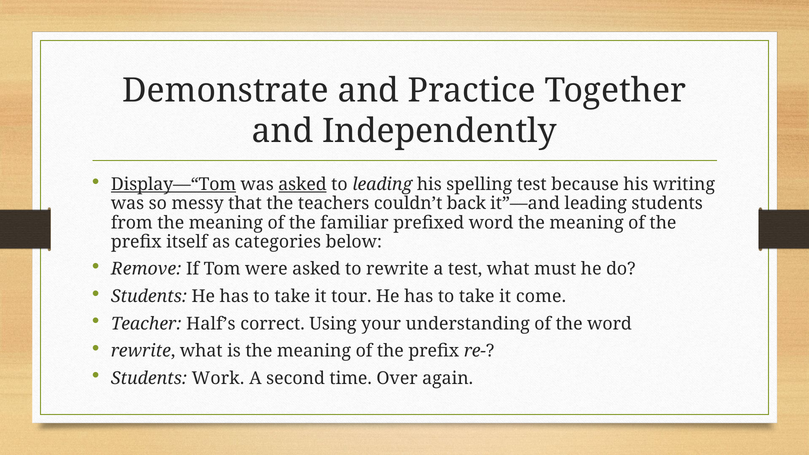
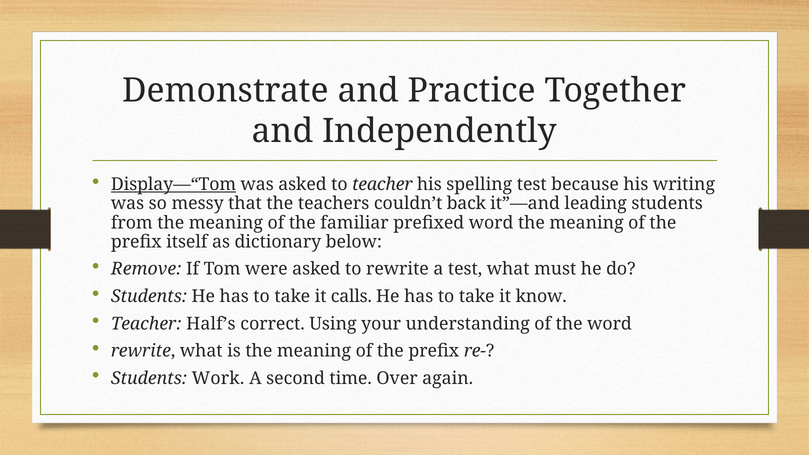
asked underline: present -> none (302, 185)
to leading: leading -> teacher (382, 185)
categories: categories -> dictionary (278, 242)
tour: tour -> calls (351, 296)
come: come -> know (541, 296)
